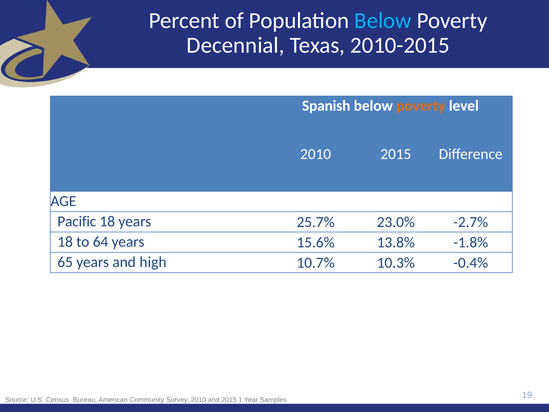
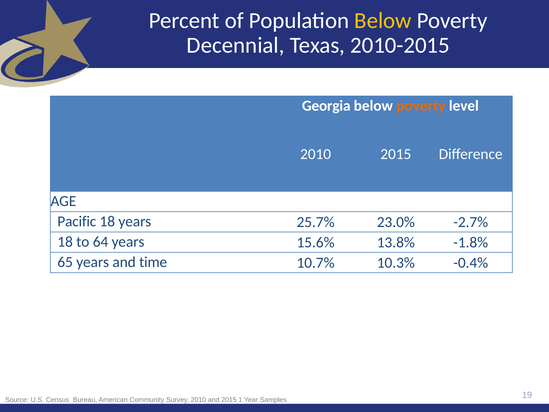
Below colour: light blue -> yellow (383, 20)
Spanish: Spanish -> Georgia (326, 106)
high: high -> time (153, 262)
